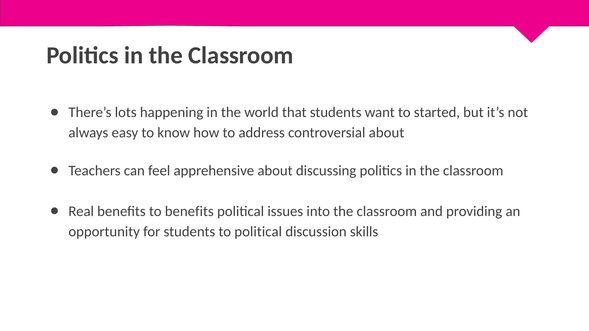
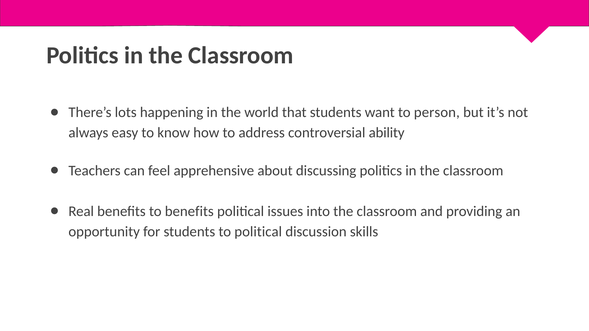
started: started -> person (437, 112)
controversial about: about -> ability (387, 133)
